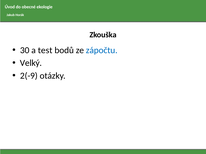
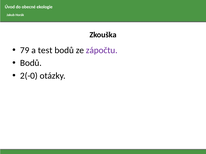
30: 30 -> 79 (25, 50)
zápočtu colour: blue -> purple (102, 50)
Velký: Velký -> Bodů (31, 63)
2(-9: 2(-9 -> 2(-0 (29, 76)
